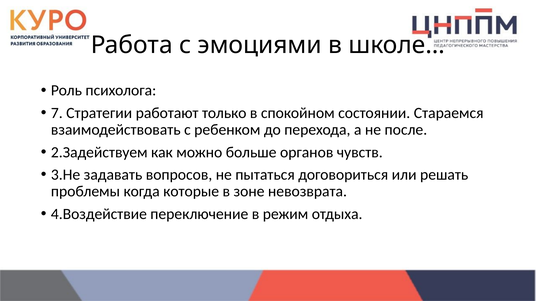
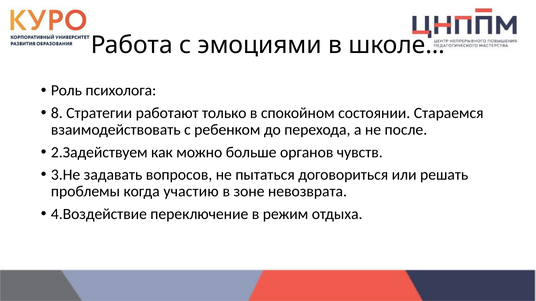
7: 7 -> 8 (57, 113)
которые: которые -> участию (191, 192)
